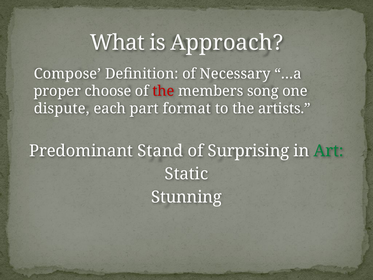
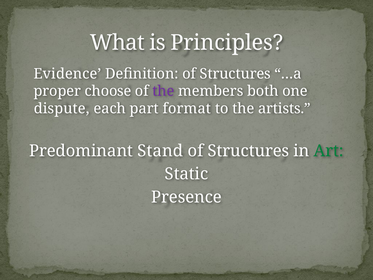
Approach: Approach -> Principles (227, 43)
Compose: Compose -> Evidence (67, 74)
Definition of Necessary: Necessary -> Structures (235, 74)
the colour: red -> purple (163, 91)
song: song -> both (263, 91)
Surprising: Surprising -> Structures (248, 151)
Stunning: Stunning -> Presence (186, 197)
